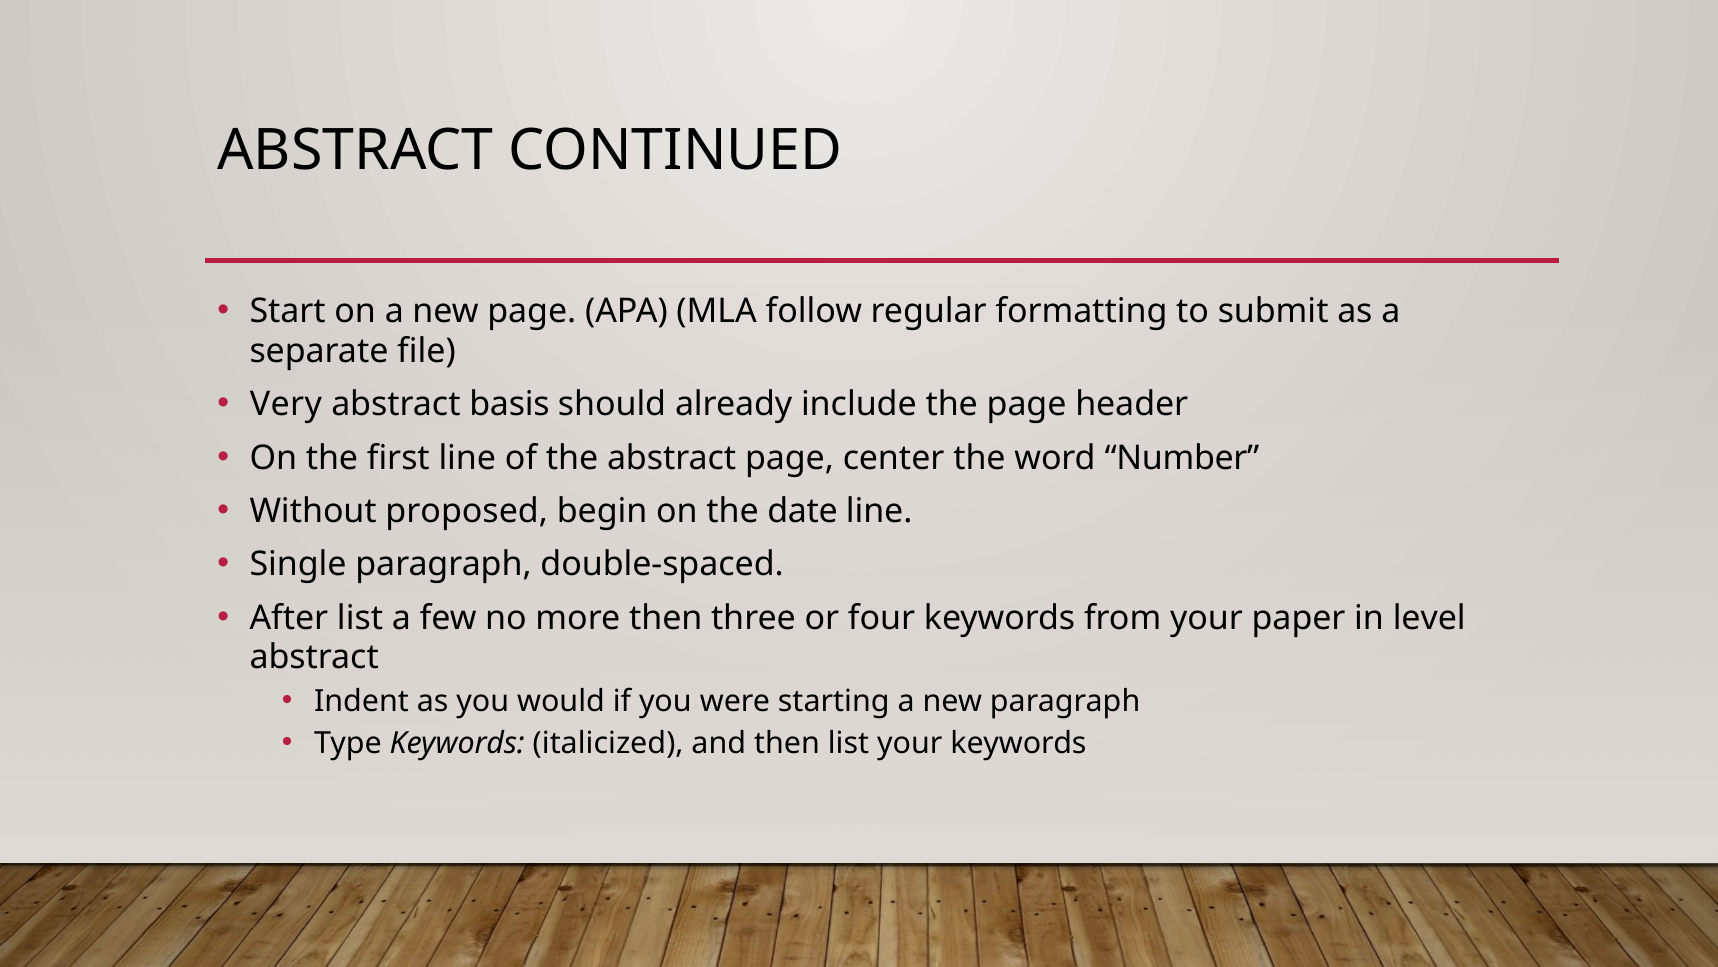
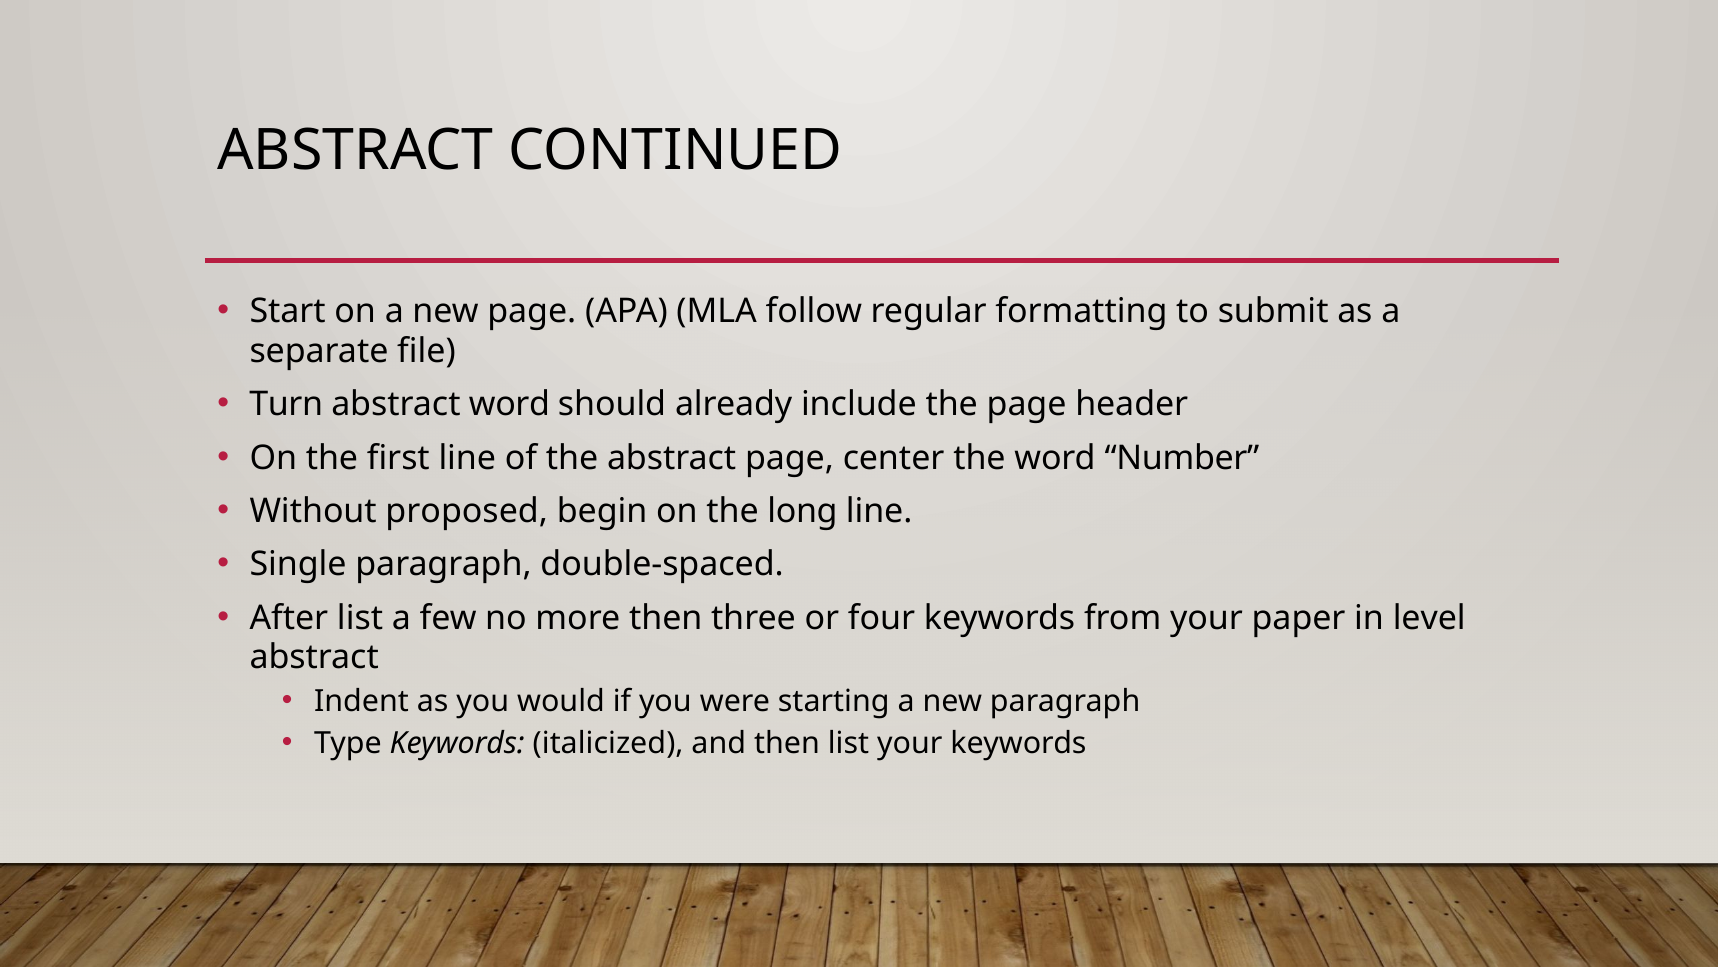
Very: Very -> Turn (286, 404)
abstract basis: basis -> word (509, 404)
date: date -> long (802, 511)
